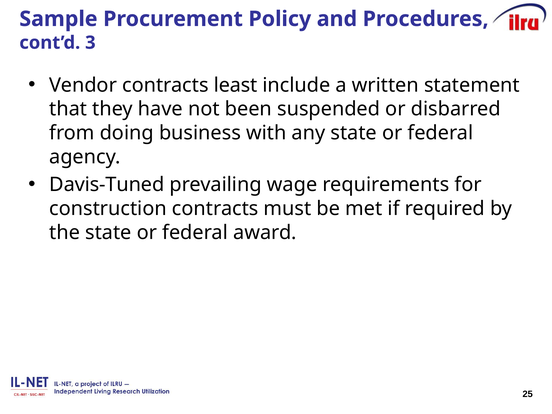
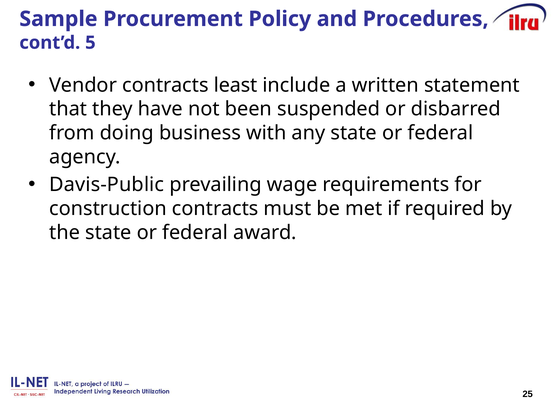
3: 3 -> 5 (90, 43)
Davis-Tuned: Davis-Tuned -> Davis-Public (107, 185)
